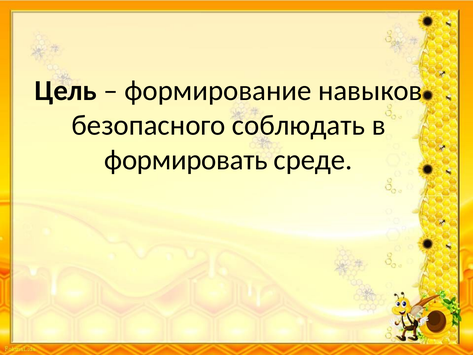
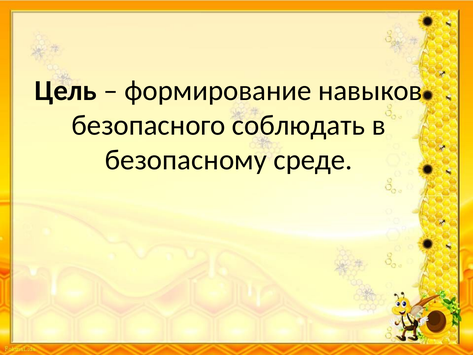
формировать: формировать -> безопасному (186, 160)
